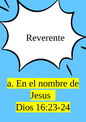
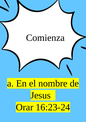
Reverente: Reverente -> Comienza (45, 38)
Dios: Dios -> Orar (25, 107)
